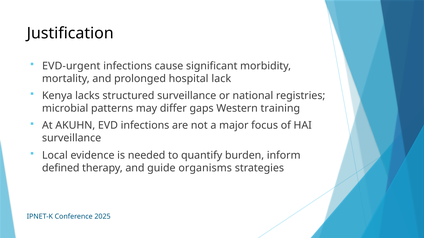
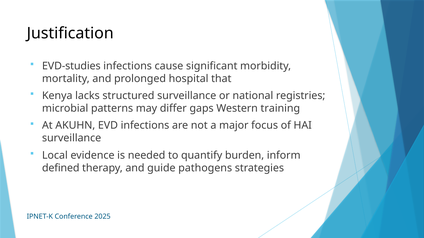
EVD-urgent: EVD-urgent -> EVD-studies (71, 66)
lack: lack -> that (221, 79)
organisms: organisms -> pathogens (205, 168)
